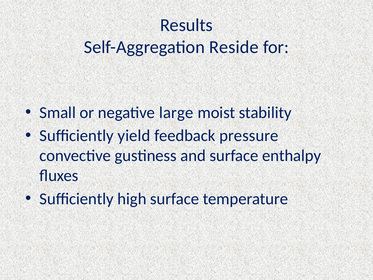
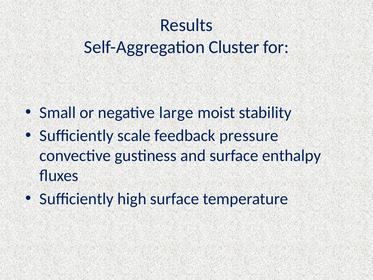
Reside: Reside -> Cluster (234, 47)
yield: yield -> scale (134, 136)
